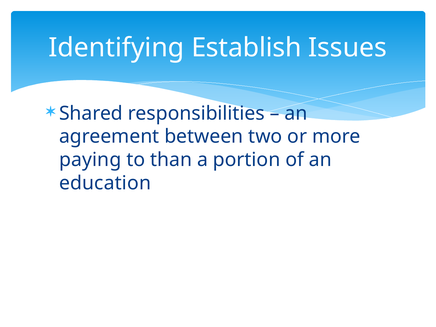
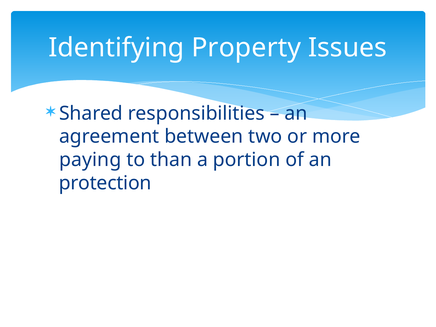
Establish: Establish -> Property (246, 48)
education: education -> protection (105, 183)
